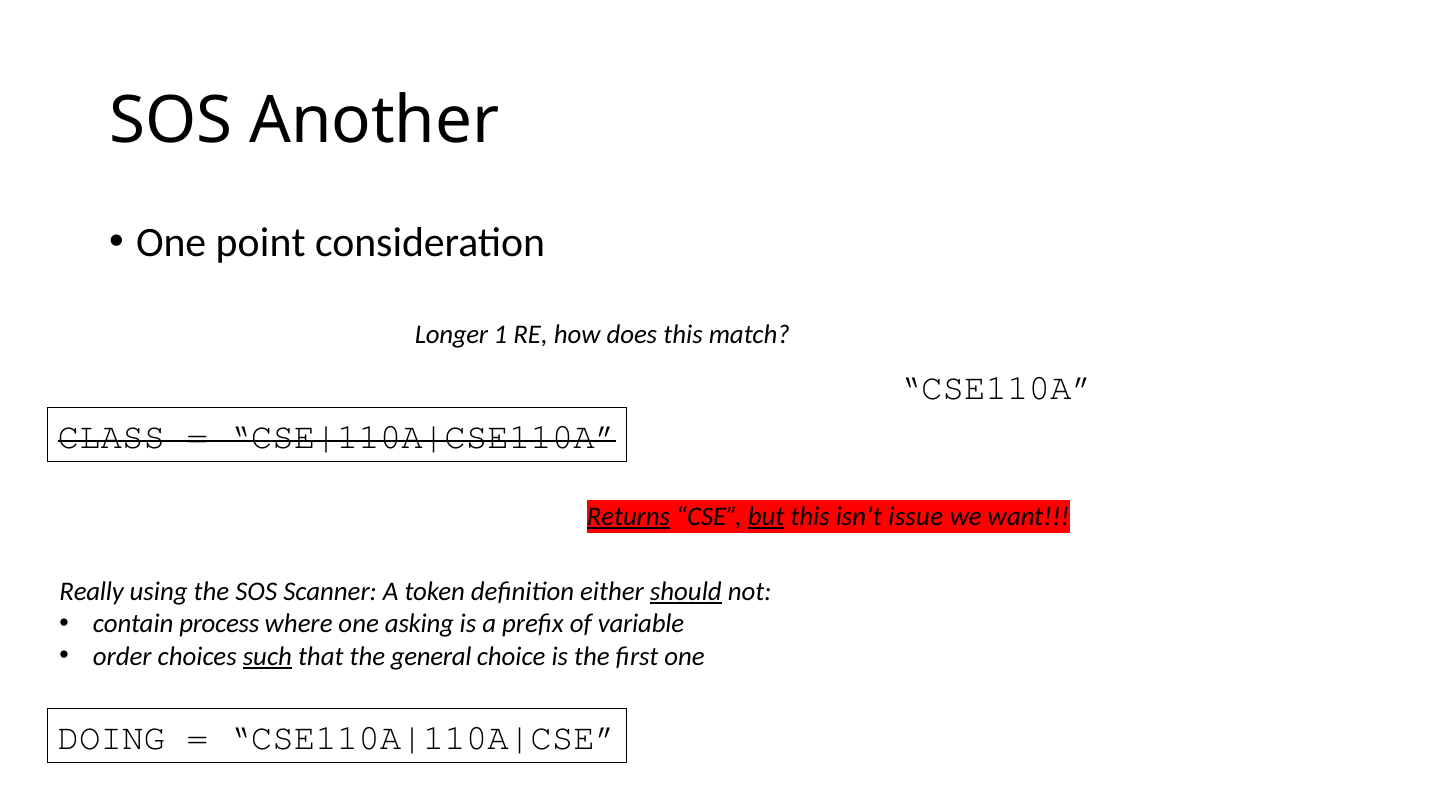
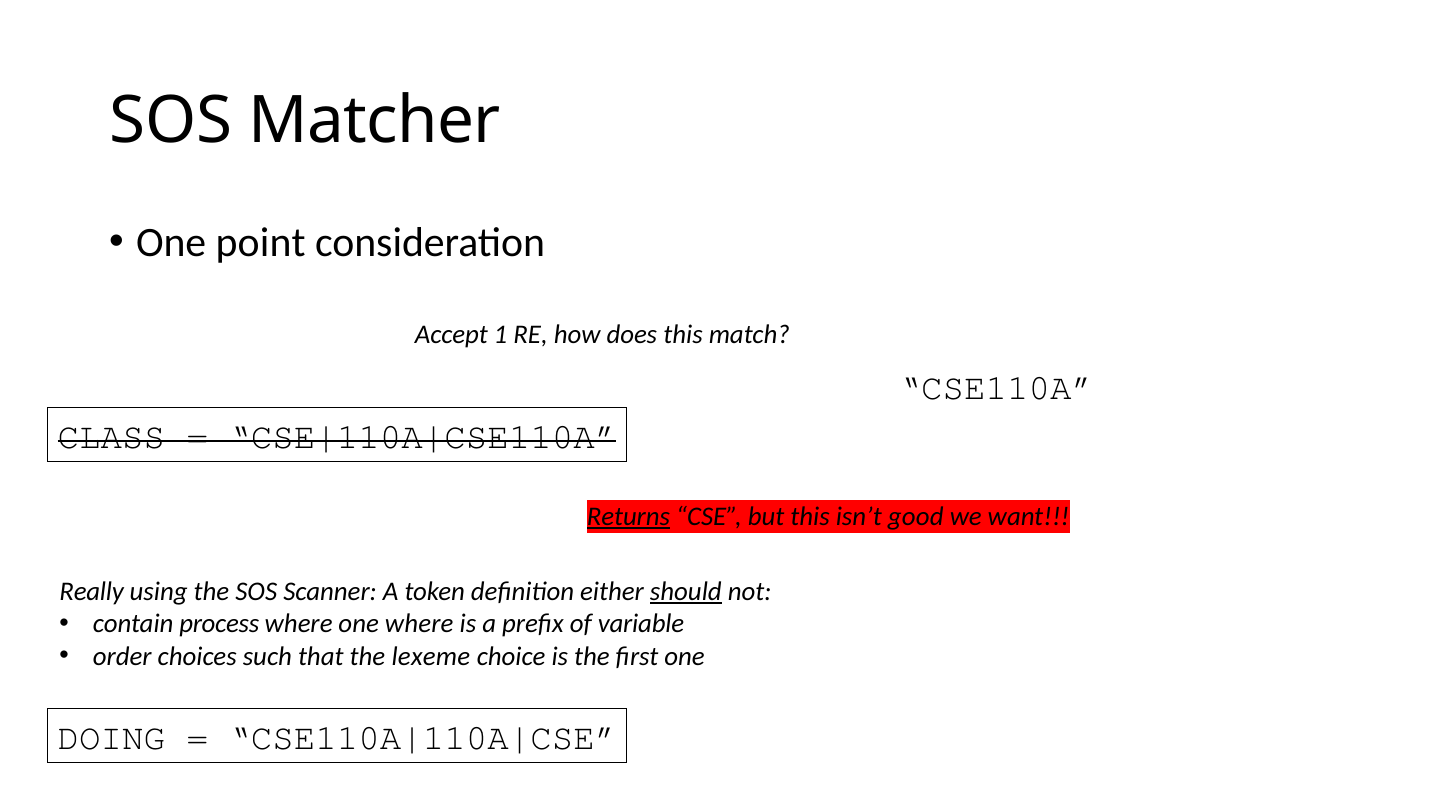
Another: Another -> Matcher (375, 120)
Longer: Longer -> Accept (451, 334)
but underline: present -> none (766, 516)
issue: issue -> good (916, 516)
one asking: asking -> where (419, 624)
such underline: present -> none (267, 656)
general: general -> lexeme (431, 656)
